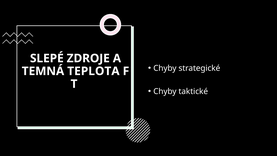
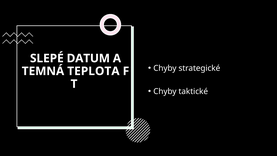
ZDROJE: ZDROJE -> DATUM (88, 58)
